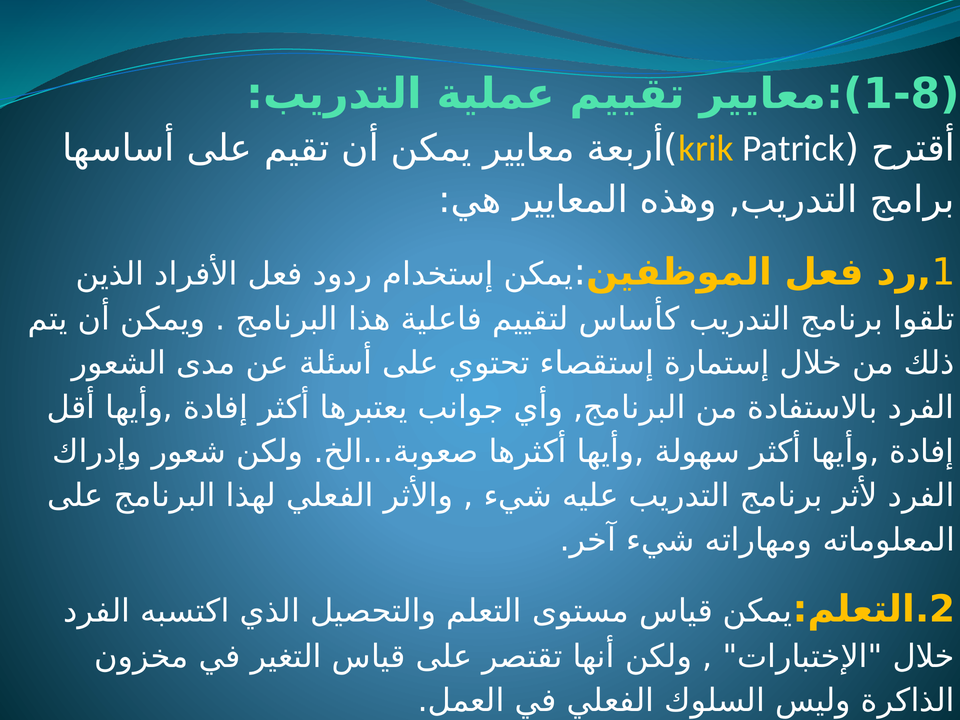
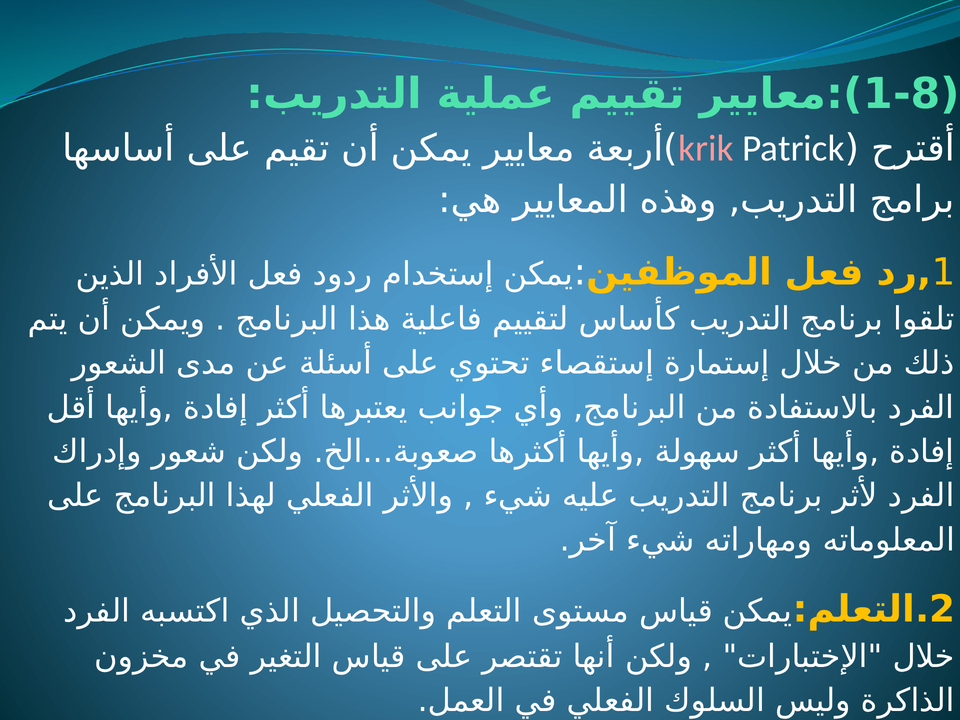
krik colour: yellow -> pink (706, 148)
